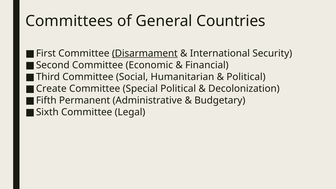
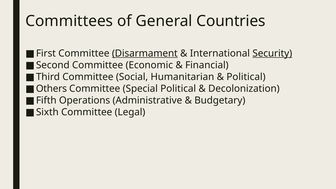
Security underline: none -> present (272, 53)
Create: Create -> Others (51, 89)
Permanent: Permanent -> Operations (85, 100)
